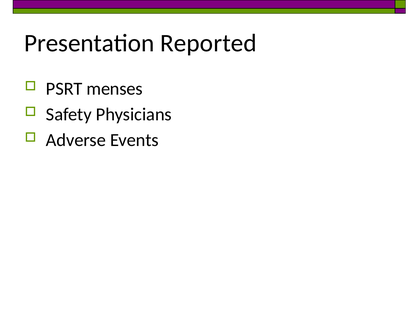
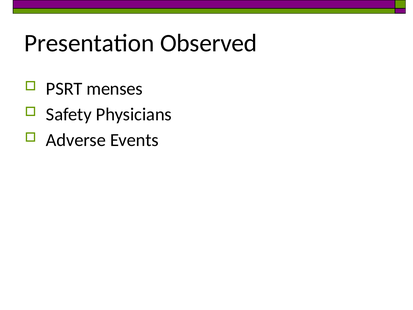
Reported: Reported -> Observed (209, 43)
